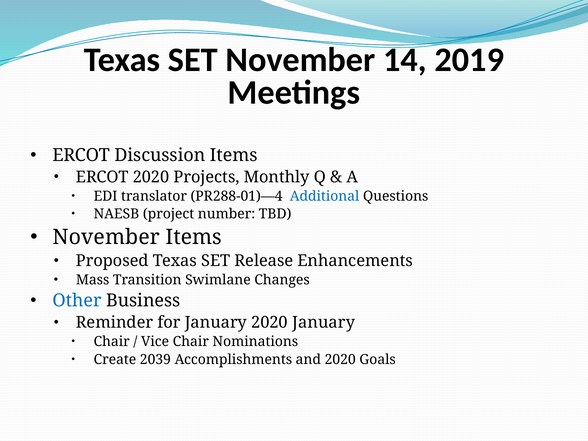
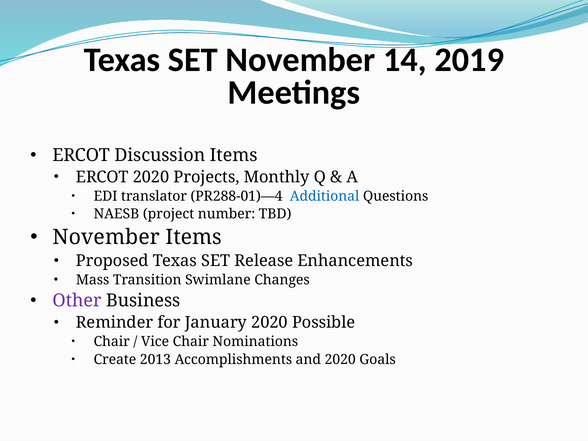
Other colour: blue -> purple (77, 301)
2020 January: January -> Possible (324, 322)
2039: 2039 -> 2013 (155, 359)
